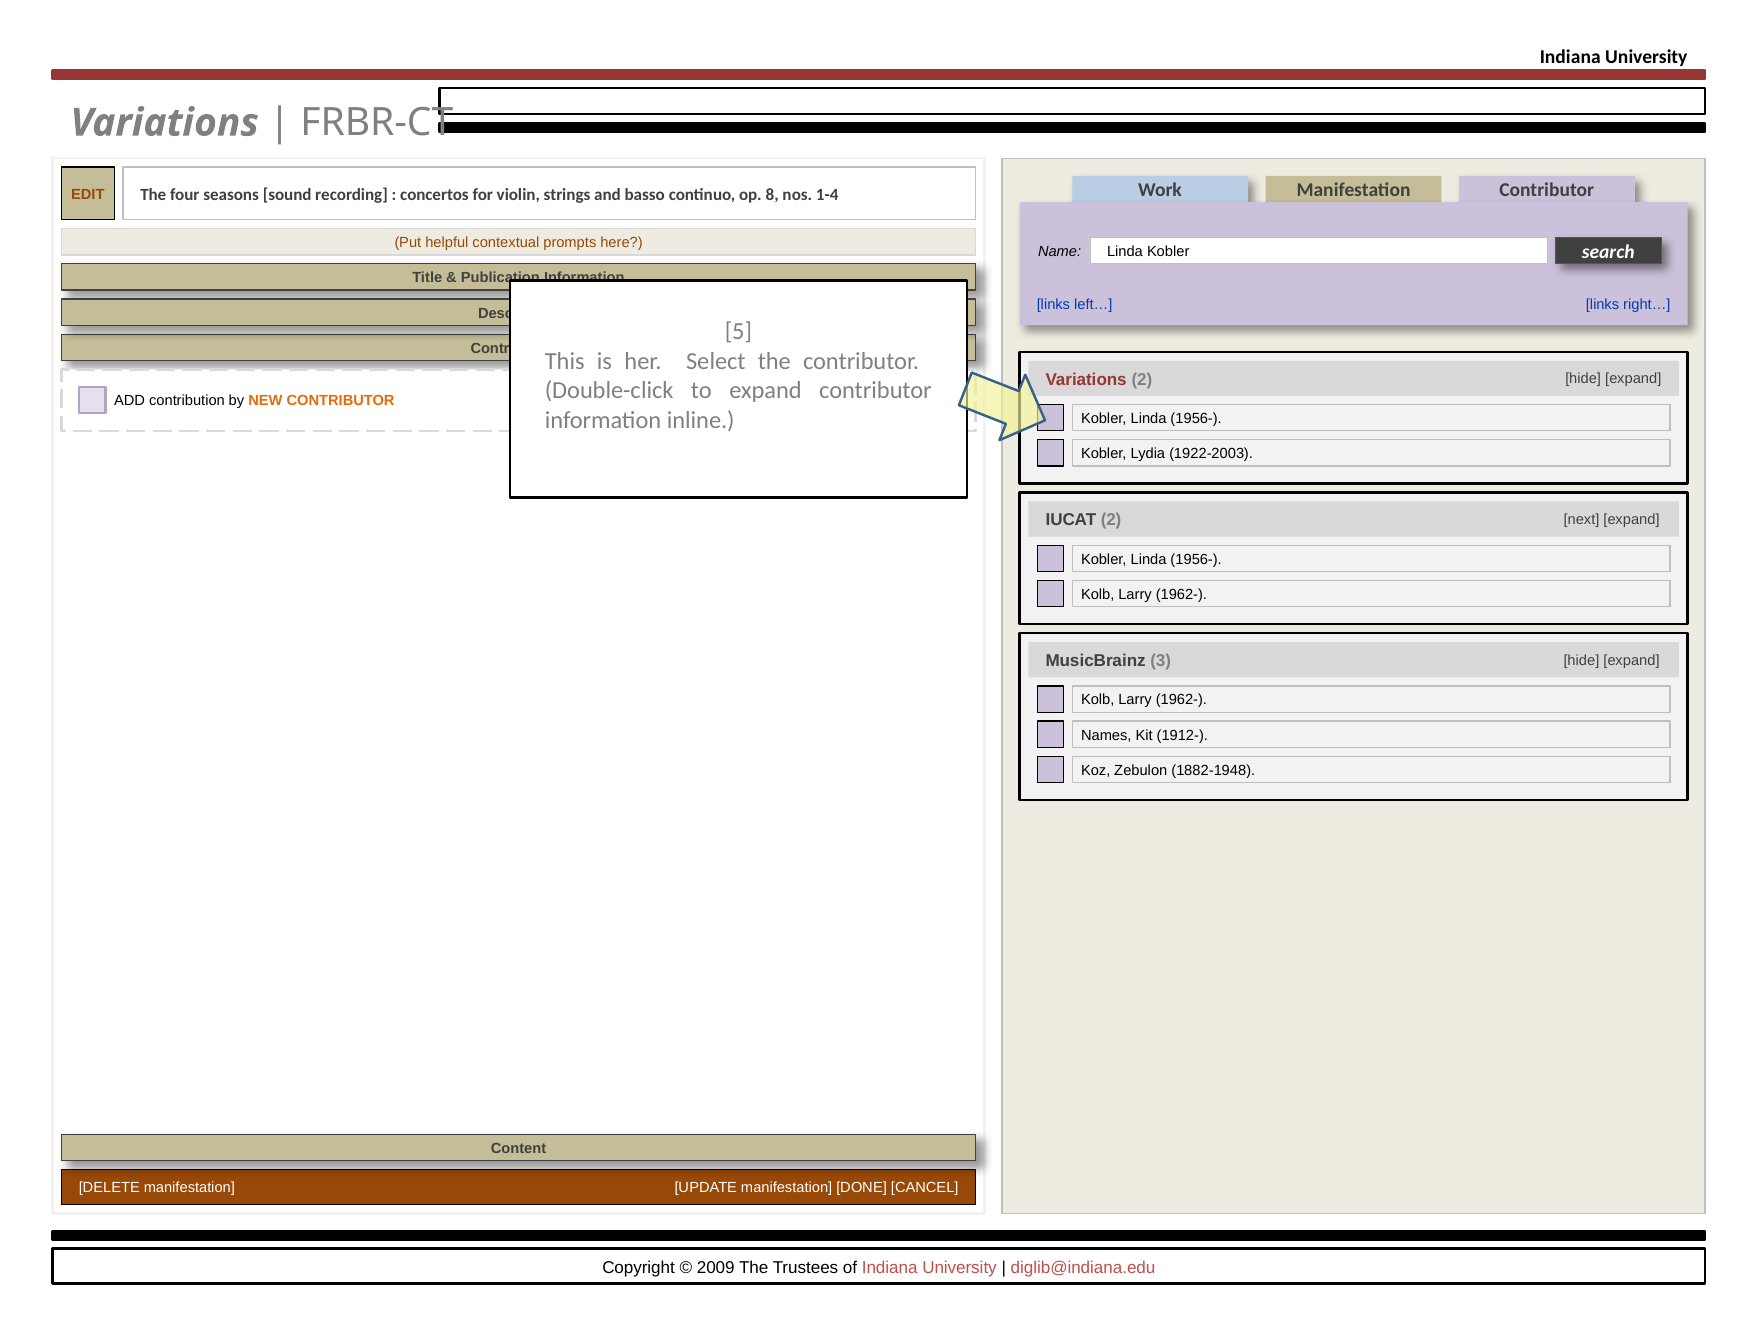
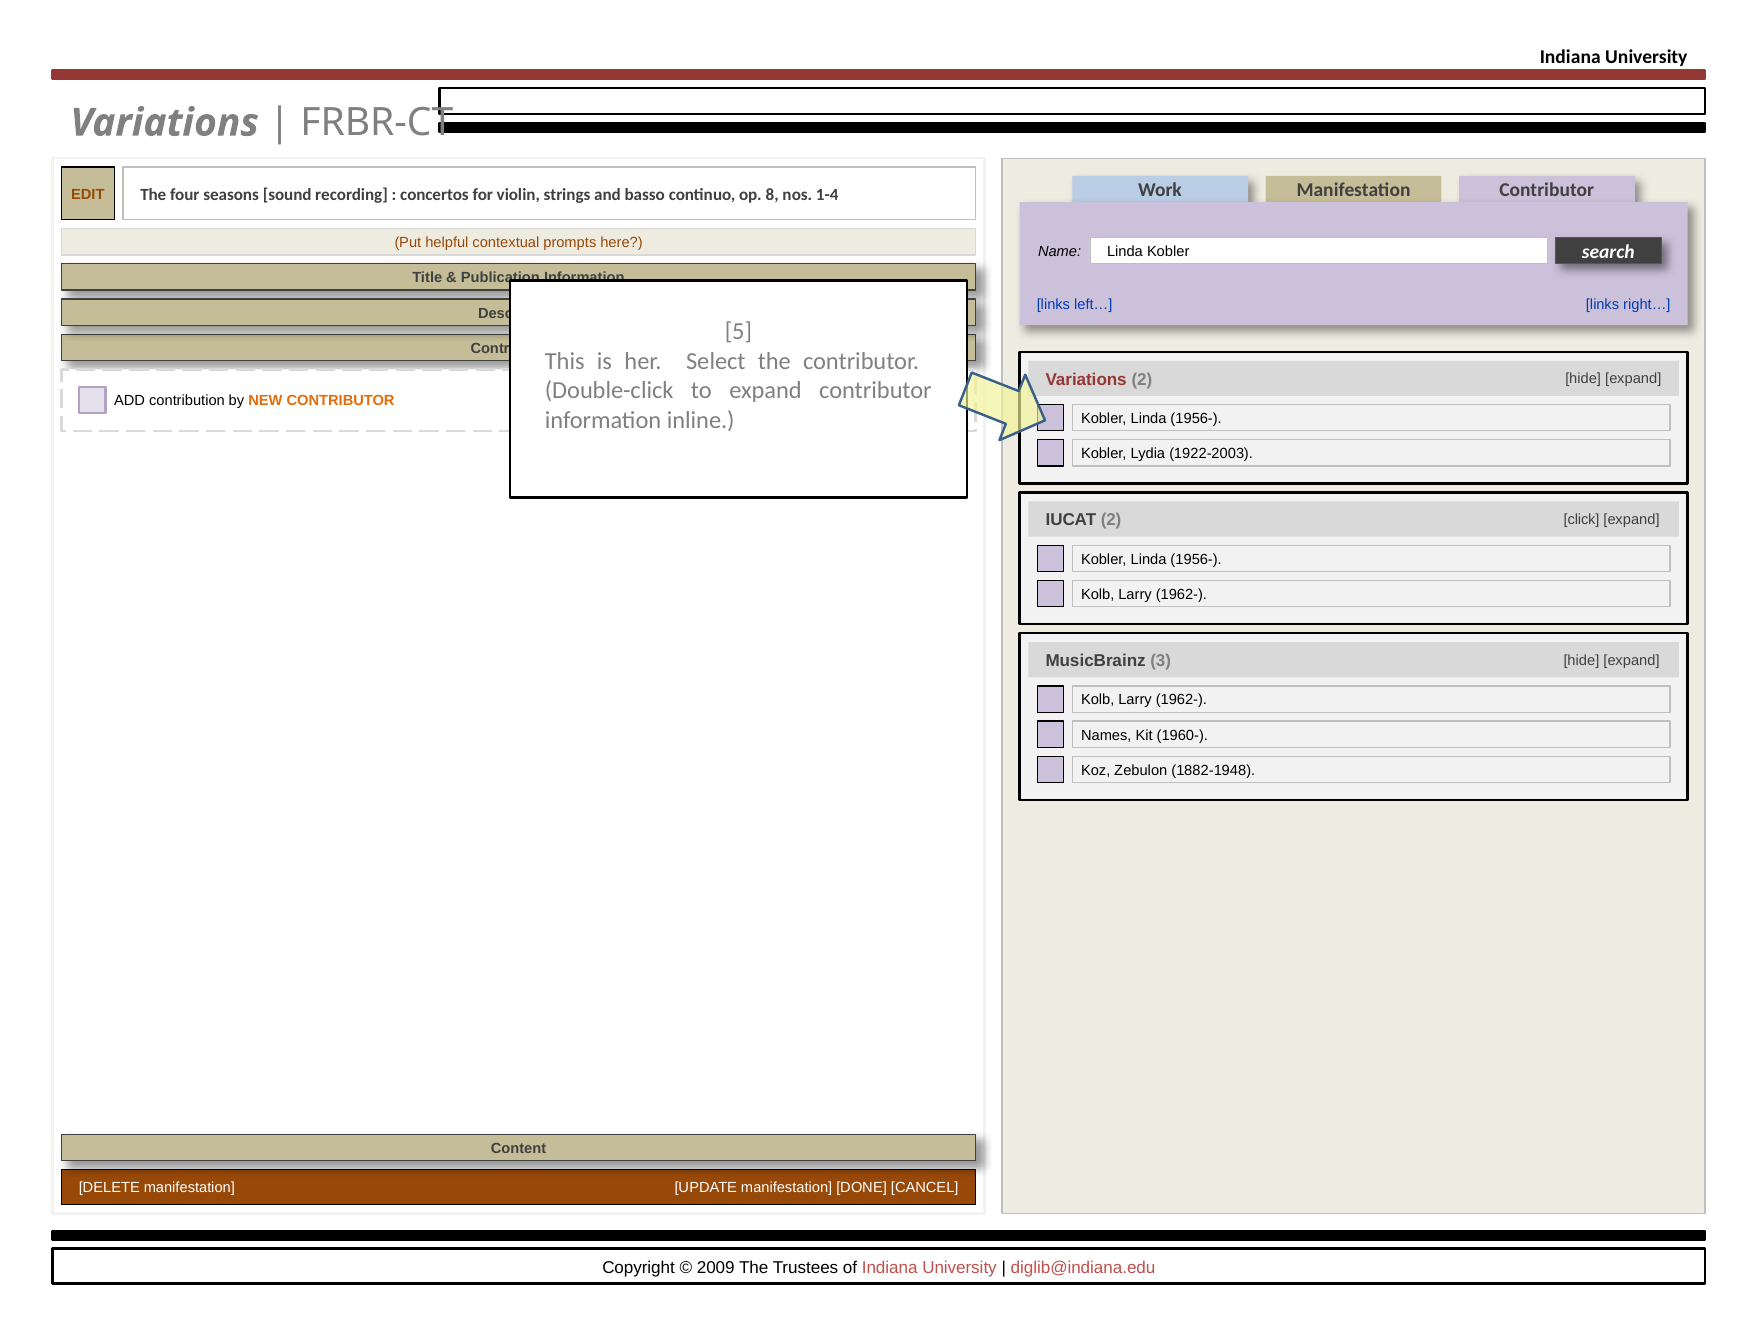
next: next -> click (1582, 520)
1912-: 1912- -> 1960- (1182, 735)
